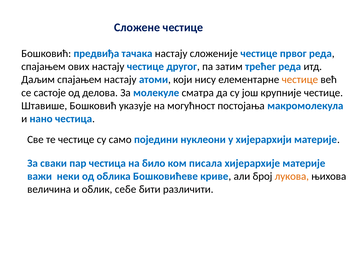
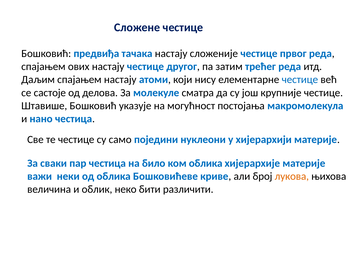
честице colour: orange -> blue (300, 80)
ком писала: писала -> облика (206, 163)
себе: себе -> неко (126, 189)
